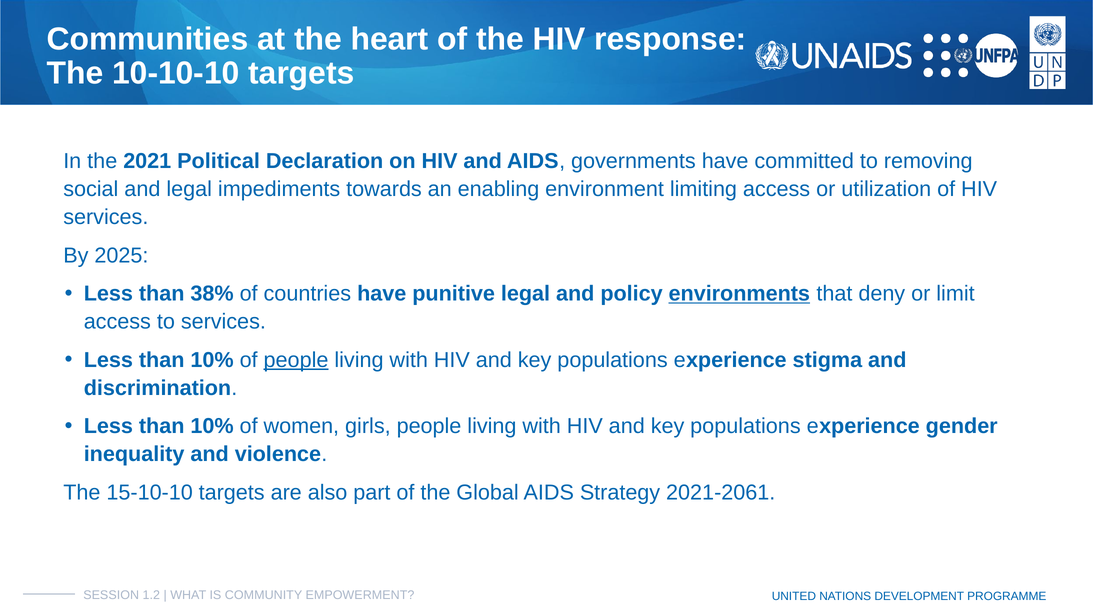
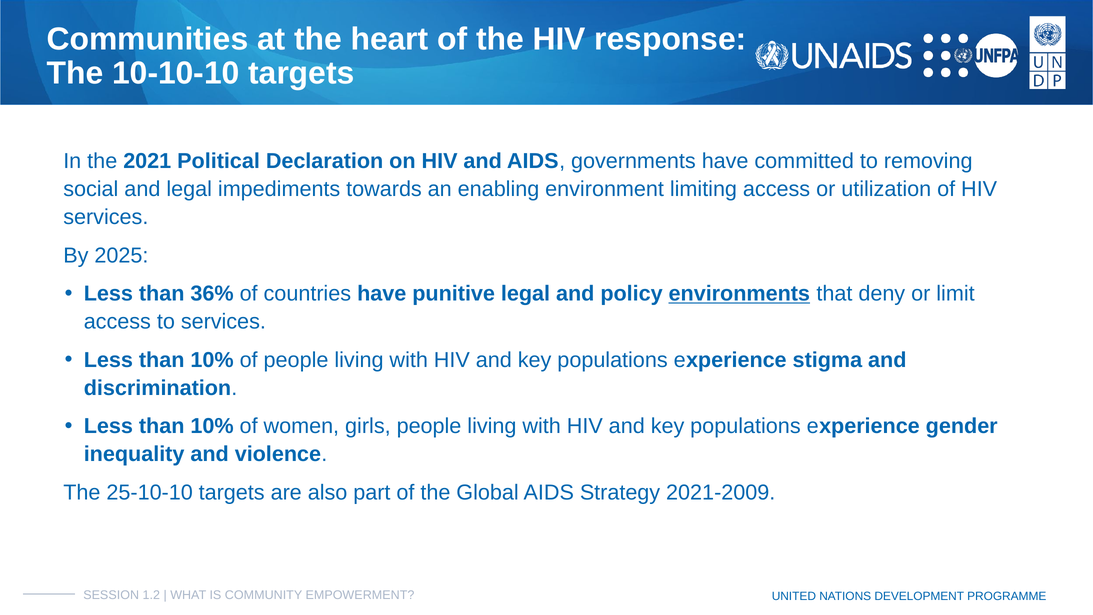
38%: 38% -> 36% (212, 294)
people underline: present -> none (296, 360)
15-10-10: 15-10-10 -> 25-10-10 (150, 492)
2021-2061: 2021-2061 -> 2021-2009 (721, 492)
